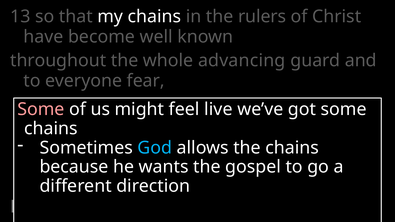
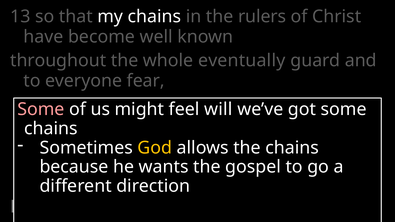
advancing: advancing -> eventually (242, 61)
live: live -> will (218, 109)
God colour: light blue -> yellow (155, 148)
